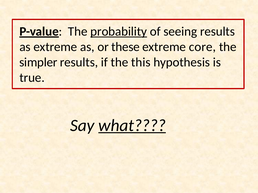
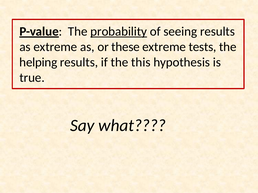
core: core -> tests (203, 47)
simpler: simpler -> helping (38, 62)
what underline: present -> none (132, 126)
